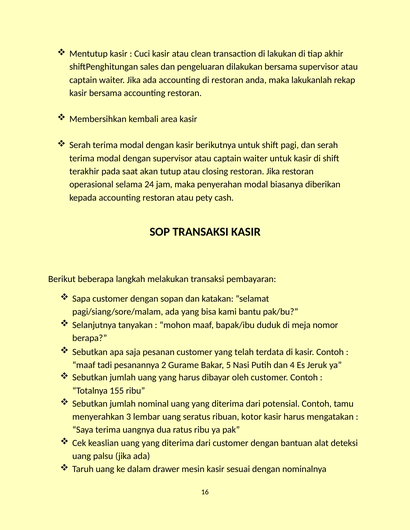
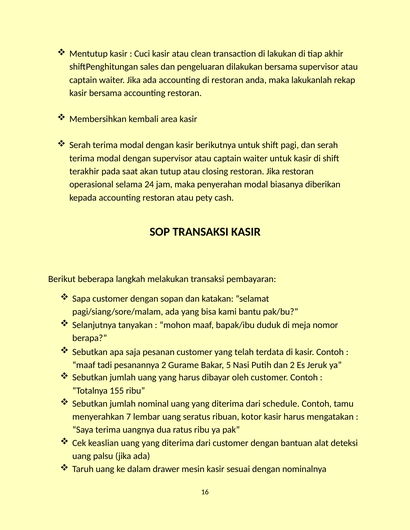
dan 4: 4 -> 2 (292, 366)
potensial: potensial -> schedule (281, 404)
3: 3 -> 7 (129, 417)
